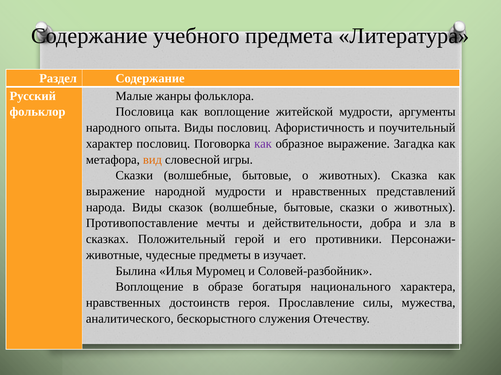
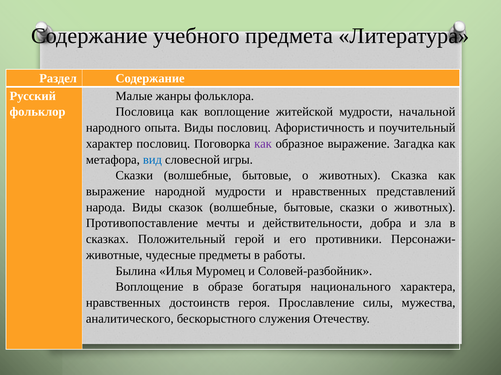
аргументы: аргументы -> начальной (427, 112)
вид colour: orange -> blue (152, 160)
изучает: изучает -> работы (284, 256)
